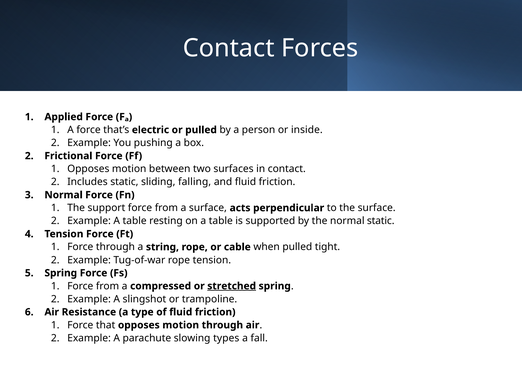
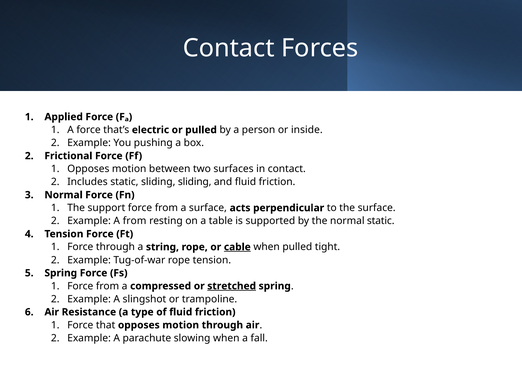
sliding falling: falling -> sliding (195, 182)
Example A table: table -> from (135, 221)
cable underline: none -> present (237, 247)
slowing types: types -> when (226, 338)
